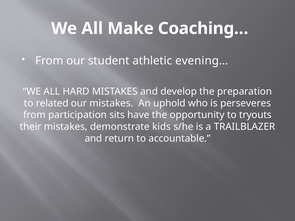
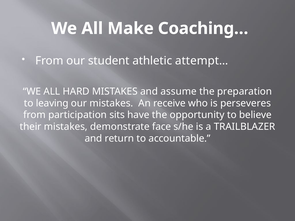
evening…: evening… -> attempt… (202, 61)
develop: develop -> assume (179, 91)
related: related -> leaving (52, 103)
uphold: uphold -> receive (169, 103)
tryouts: tryouts -> believe (255, 115)
kids: kids -> face (162, 127)
